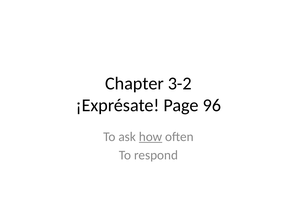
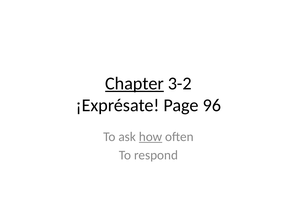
Chapter underline: none -> present (134, 83)
